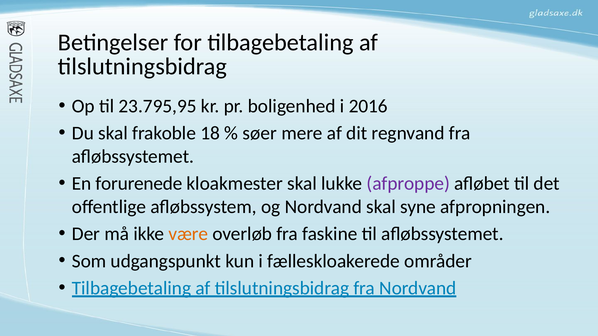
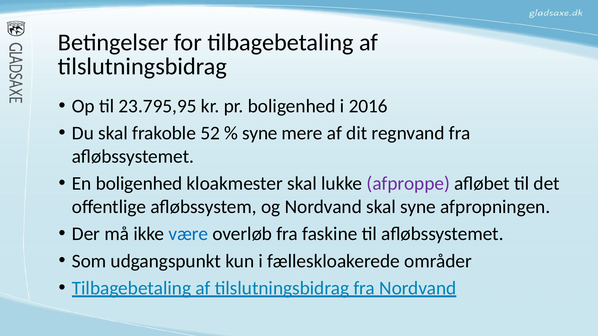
18: 18 -> 52 (210, 133)
søer: søer -> syne (260, 133)
En forurenede: forurenede -> boligenhed (139, 184)
være colour: orange -> blue (188, 234)
